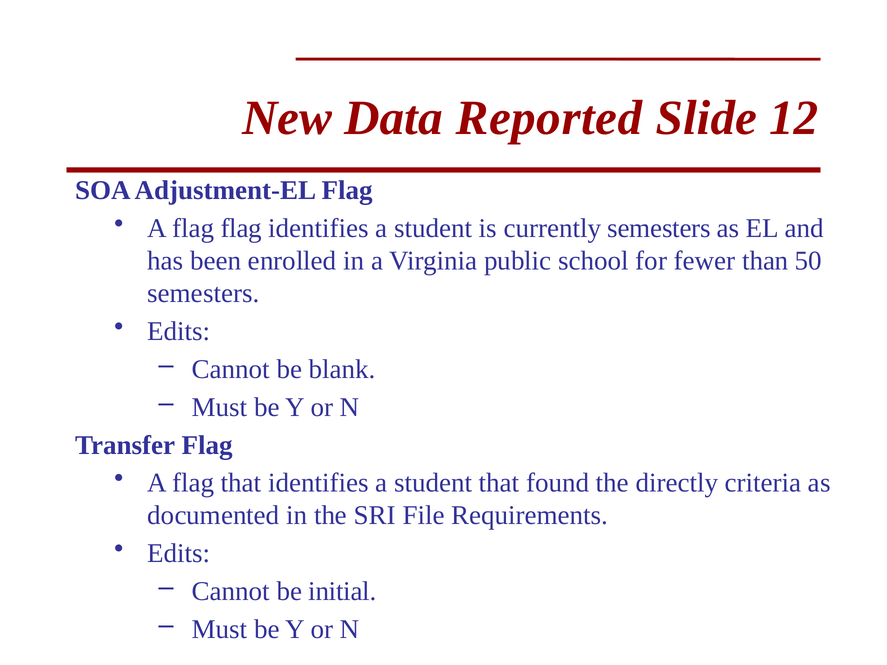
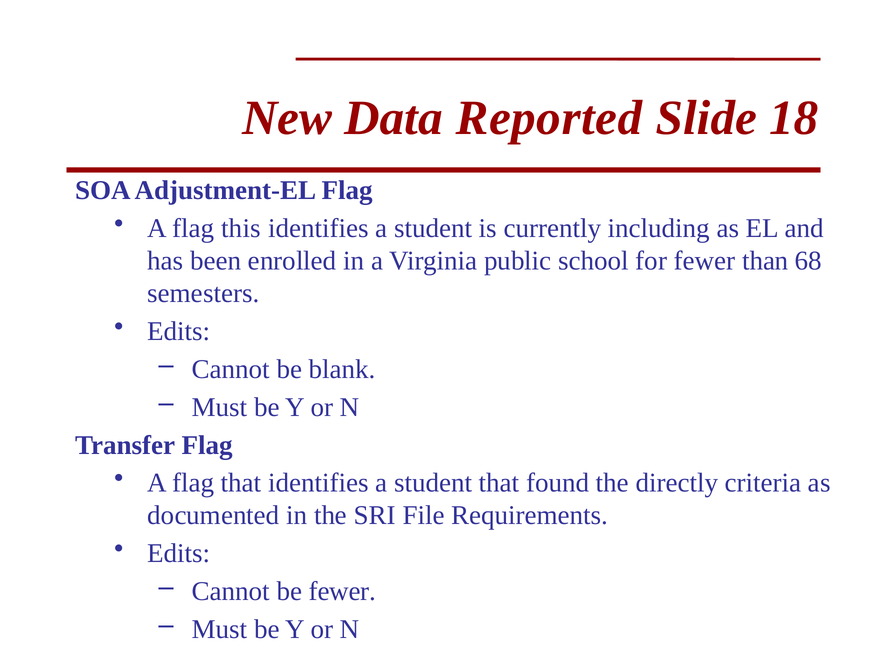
12: 12 -> 18 (794, 118)
flag flag: flag -> this (241, 229)
currently semesters: semesters -> including (659, 229)
50: 50 -> 68 (808, 261)
be initial: initial -> fewer (342, 592)
